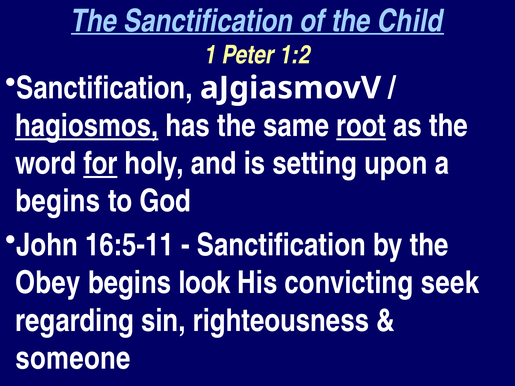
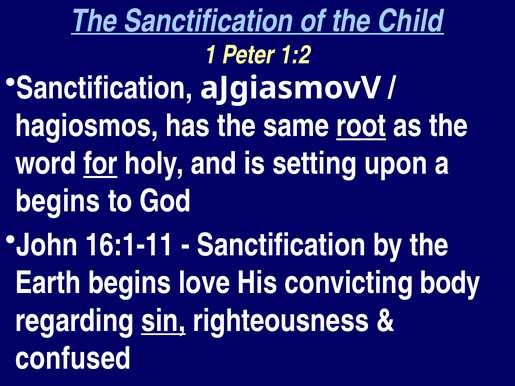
hagiosmos underline: present -> none (87, 126)
16:5-11: 16:5-11 -> 16:1-11 (129, 245)
Obey: Obey -> Earth (48, 283)
look: look -> love (204, 283)
seek: seek -> body (450, 283)
sin underline: none -> present (163, 321)
someone: someone -> confused (73, 359)
